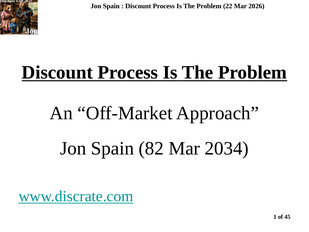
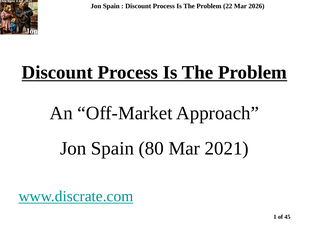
82: 82 -> 80 (151, 148)
2034: 2034 -> 2021 (227, 148)
